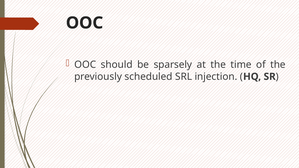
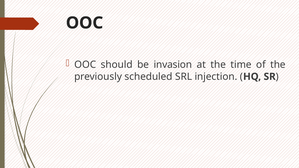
sparsely: sparsely -> invasion (173, 65)
